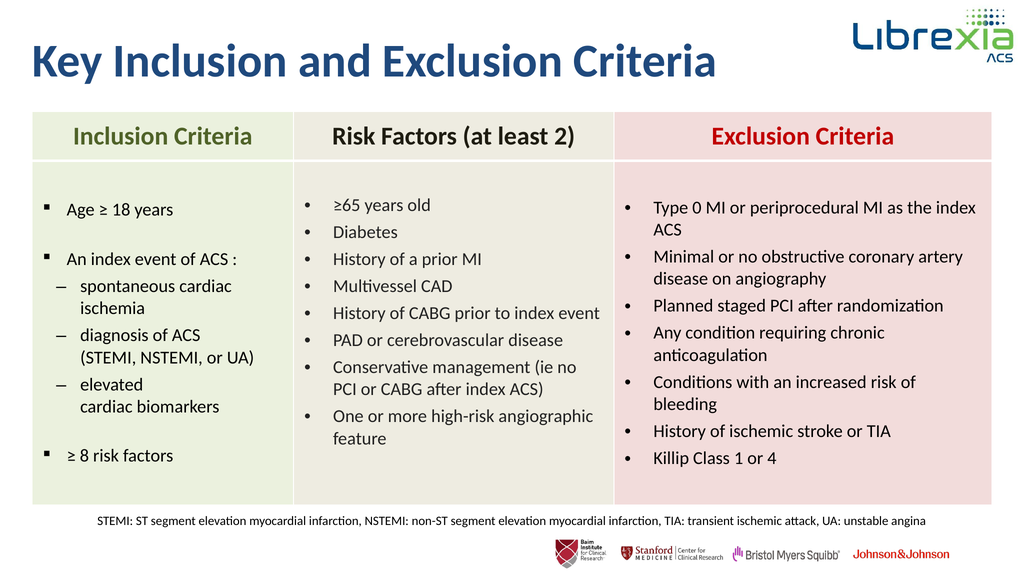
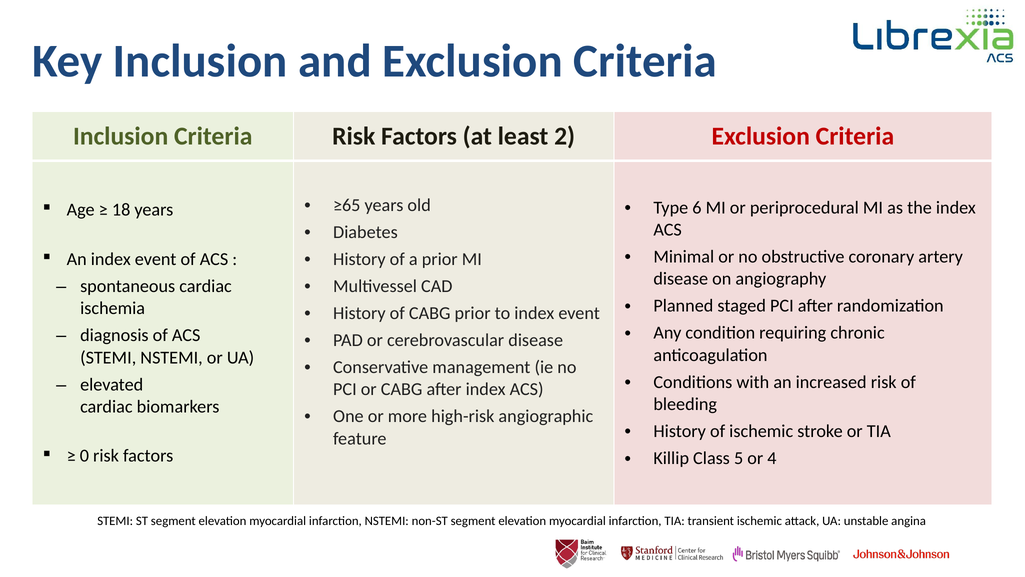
0: 0 -> 6 (697, 207)
8: 8 -> 0 (84, 456)
1: 1 -> 5 (739, 458)
